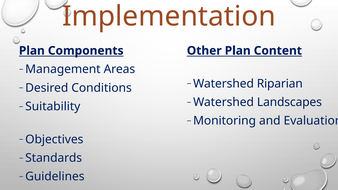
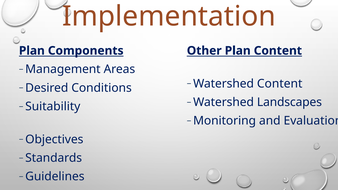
Watershed Riparian: Riparian -> Content (280, 84)
